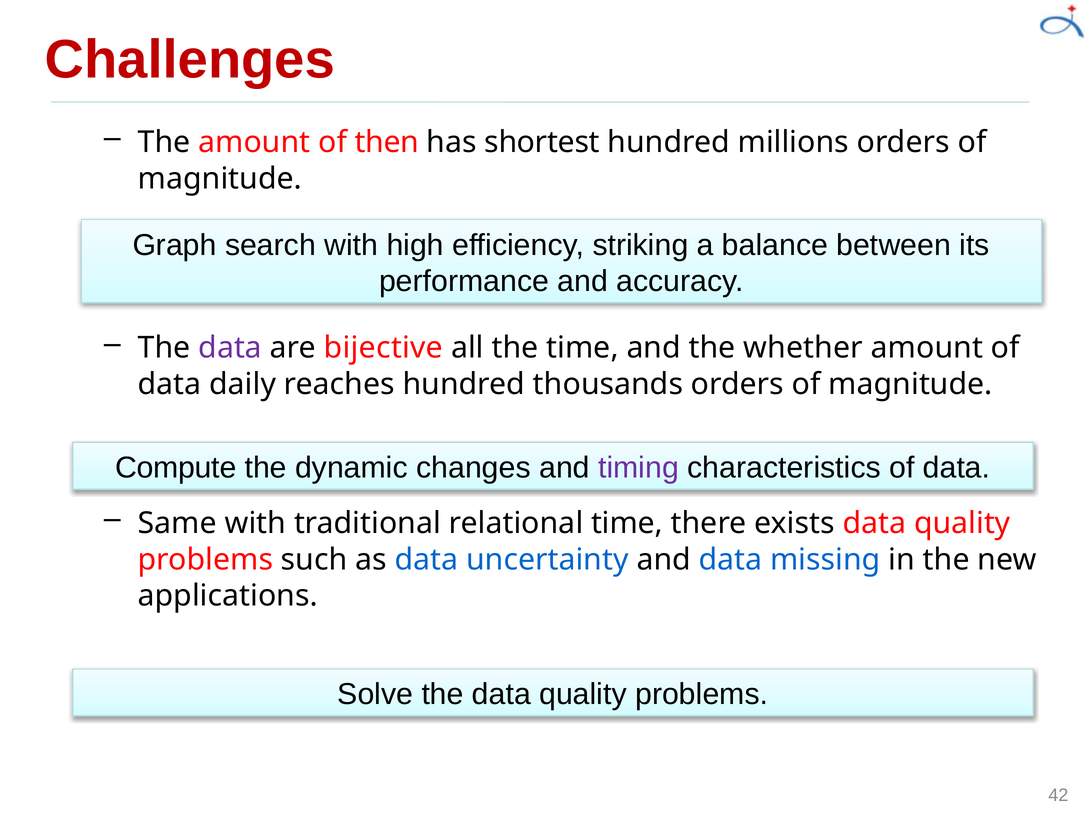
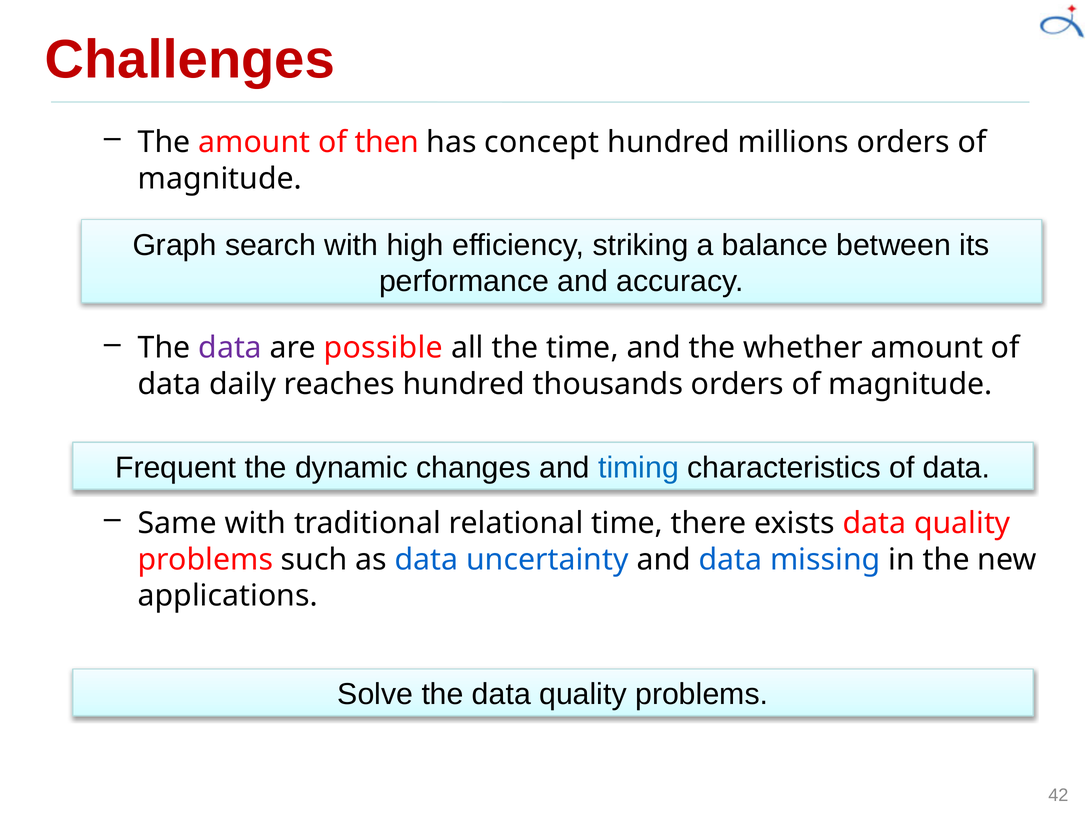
shortest: shortest -> concept (542, 143)
bijective: bijective -> possible (383, 348)
Compute: Compute -> Frequent (176, 468)
timing colour: purple -> blue (638, 468)
